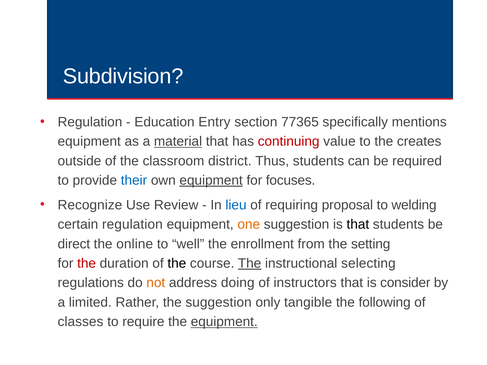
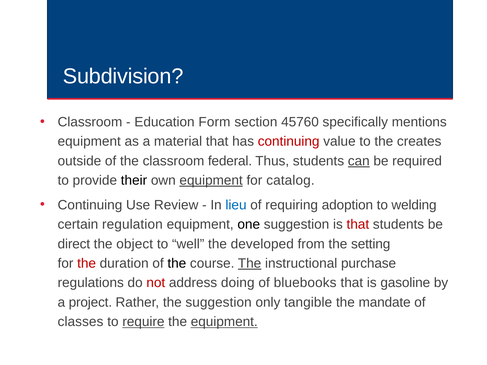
Regulation: Regulation -> Classroom (90, 122)
Entry: Entry -> Form (214, 122)
77365: 77365 -> 45760 (300, 122)
material underline: present -> none (178, 142)
district: district -> federal (230, 161)
can underline: none -> present (359, 161)
their colour: blue -> black (134, 181)
focuses: focuses -> catalog (290, 181)
Recognize: Recognize -> Continuing (90, 205)
proposal: proposal -> adoption (347, 205)
one colour: orange -> black (249, 225)
that colour: black -> red (358, 225)
online: online -> object (135, 244)
enrollment: enrollment -> developed (262, 244)
selecting: selecting -> purchase (369, 264)
not colour: orange -> red (156, 283)
instructors: instructors -> bluebooks (305, 283)
consider: consider -> gasoline (405, 283)
limited: limited -> project (90, 302)
following: following -> mandate (385, 302)
require underline: none -> present (143, 322)
